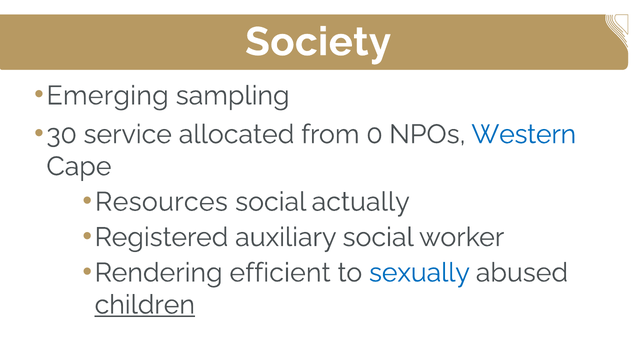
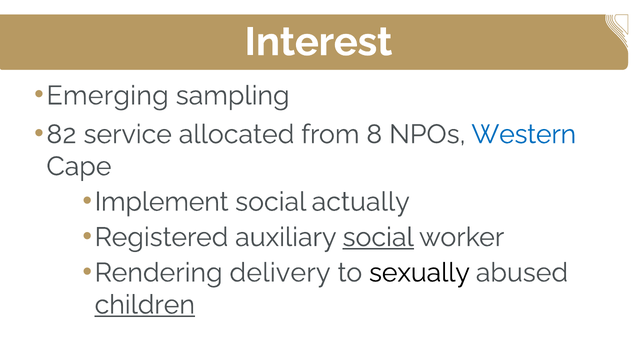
Society: Society -> Interest (319, 42)
30: 30 -> 82 (61, 135)
0: 0 -> 8 (374, 135)
Resources: Resources -> Implement (162, 202)
social underline: none -> present (378, 238)
efficient: efficient -> delivery (280, 273)
sexually colour: blue -> black (419, 273)
